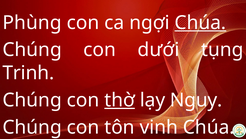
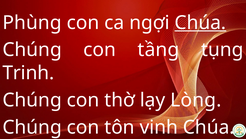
dưới: dưới -> tầng (158, 50)
thờ underline: present -> none (120, 100)
Nguy: Nguy -> Lòng (196, 100)
